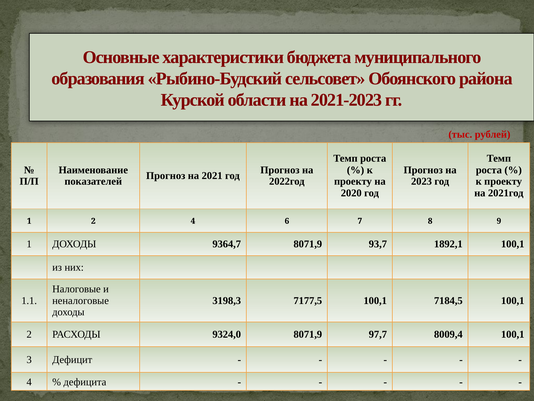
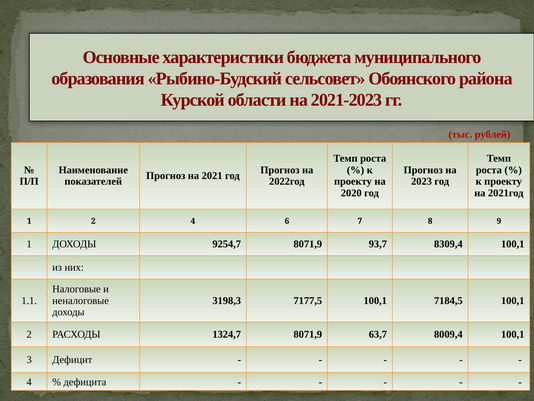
9364,7: 9364,7 -> 9254,7 (227, 244)
1892,1: 1892,1 -> 8309,4 (448, 244)
9324,0: 9324,0 -> 1324,7 (227, 334)
97,7: 97,7 -> 63,7 (378, 334)
